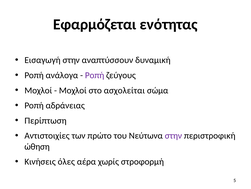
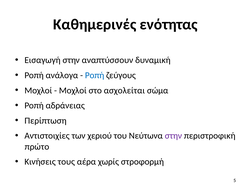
Εφαρμόζεται: Εφαρμόζεται -> Καθημερινές (95, 24)
Ροπή colour: purple -> blue (95, 75)
πρώτο: πρώτο -> χεριού (100, 135)
ώθηση: ώθηση -> πρώτο (37, 146)
όλες: όλες -> τους (66, 161)
